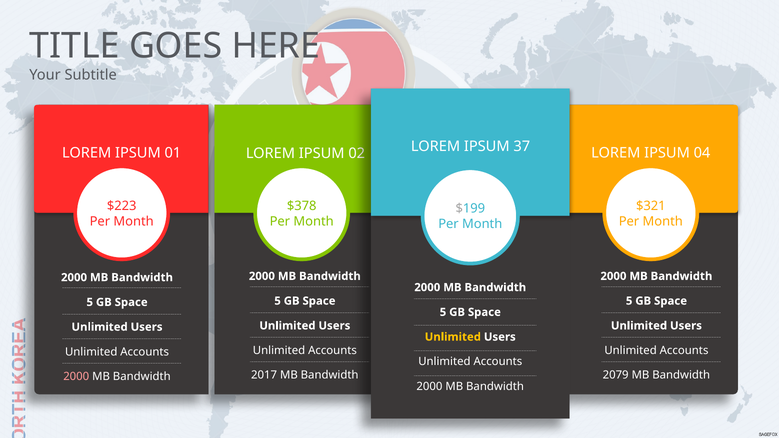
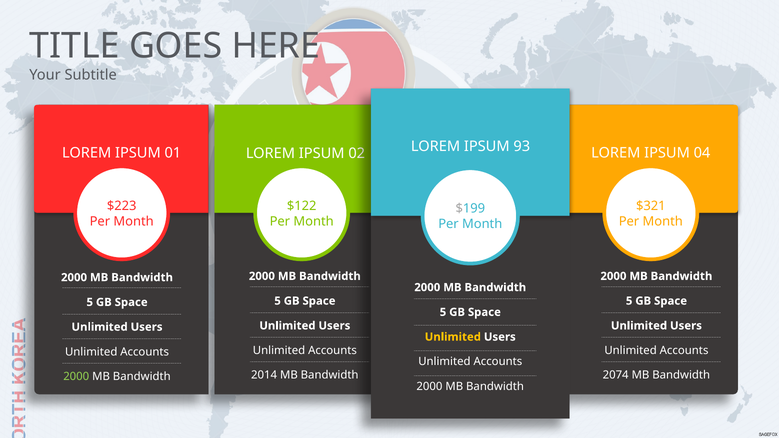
37: 37 -> 93 (522, 147)
$378: $378 -> $122 (302, 206)
2017: 2017 -> 2014 (264, 375)
2079: 2079 -> 2074 (616, 375)
2000 colour: pink -> light green (76, 377)
